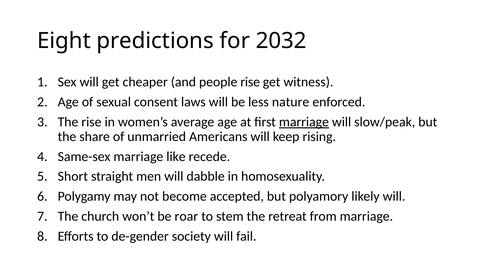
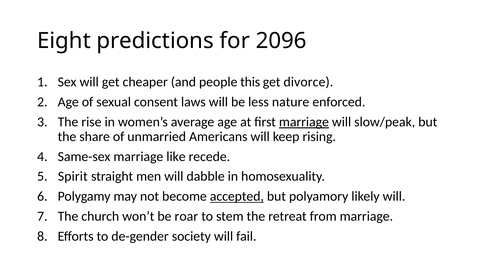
2032: 2032 -> 2096 (281, 41)
people rise: rise -> this (250, 82)
witness: witness -> divorce (308, 82)
Short: Short -> Spirit (73, 176)
accepted underline: none -> present (237, 196)
